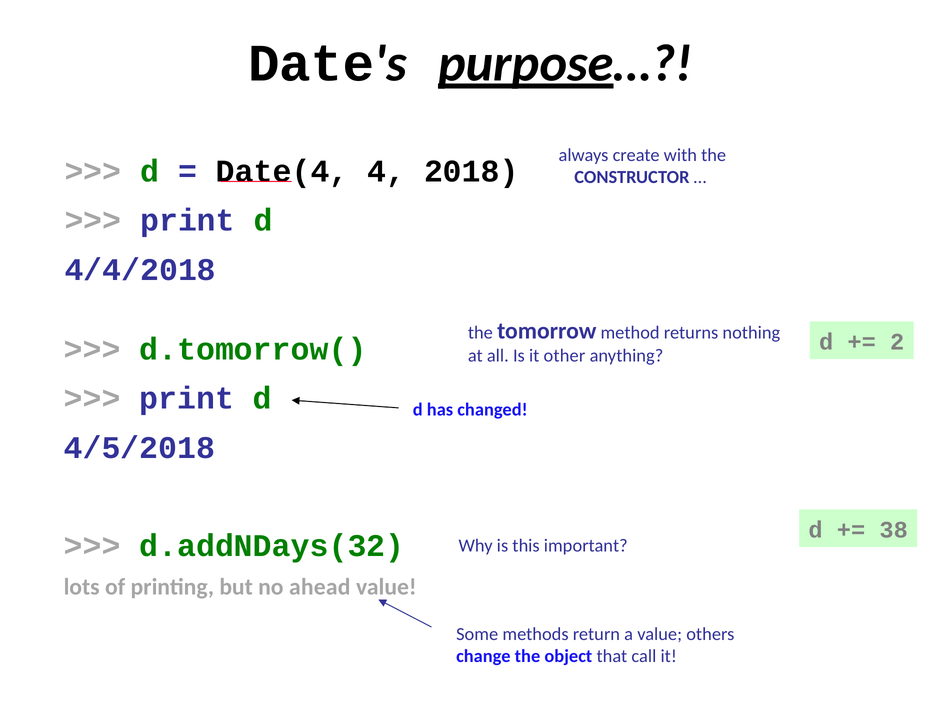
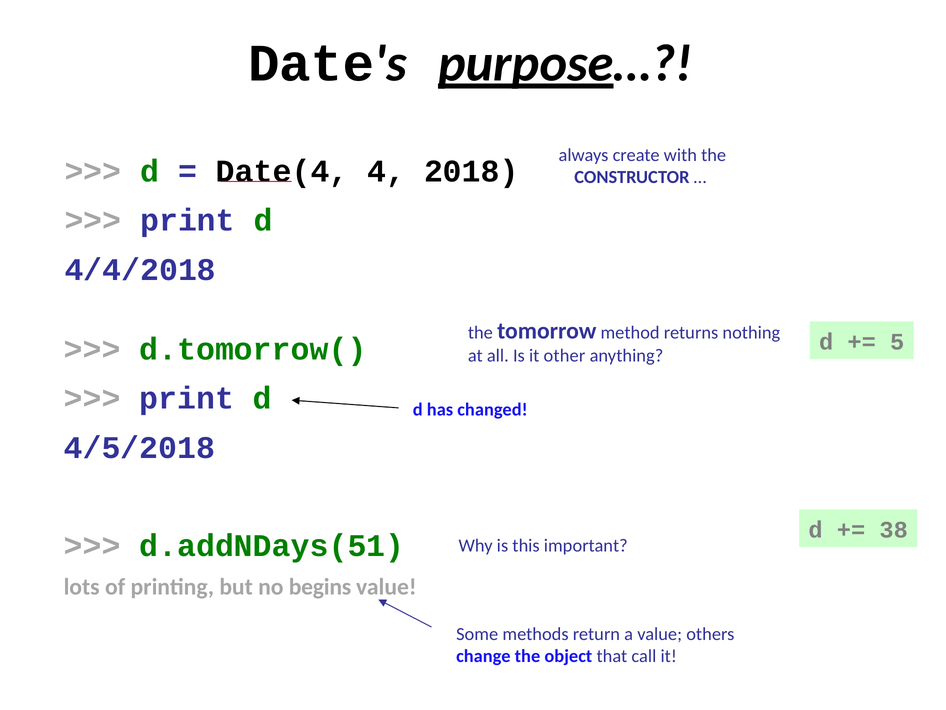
2: 2 -> 5 (897, 342)
d.addNDays(32: d.addNDays(32 -> d.addNDays(51 (272, 546)
ahead: ahead -> begins (320, 587)
